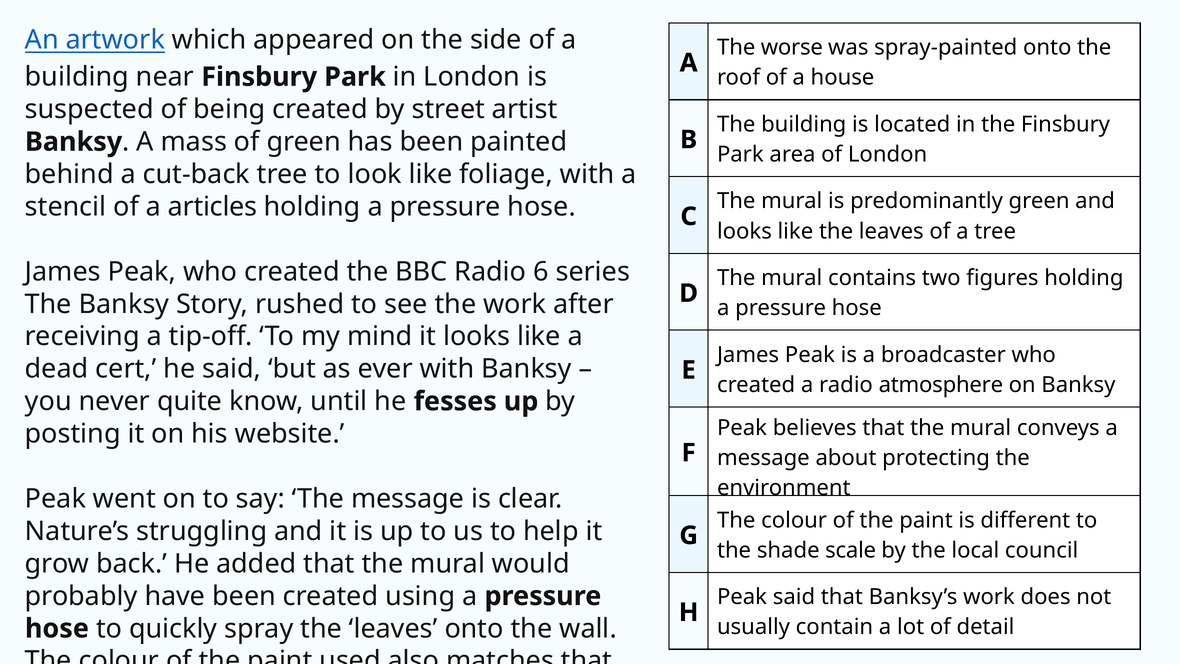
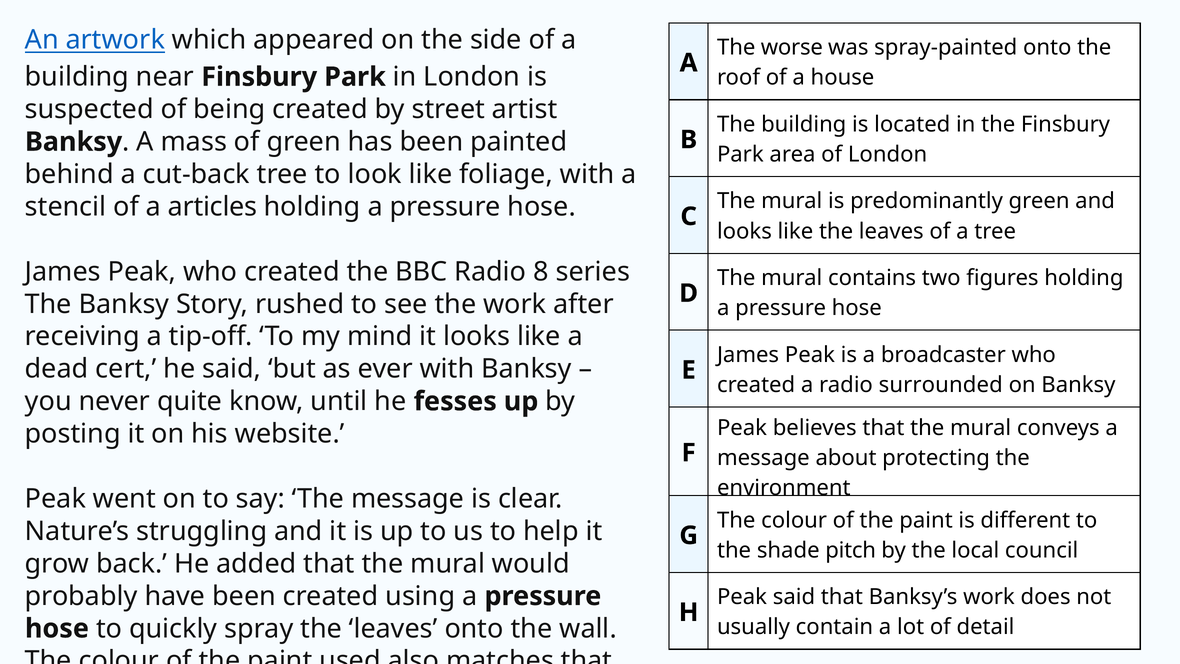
6: 6 -> 8 (541, 272)
atmosphere: atmosphere -> surrounded (941, 385)
scale: scale -> pitch (851, 550)
